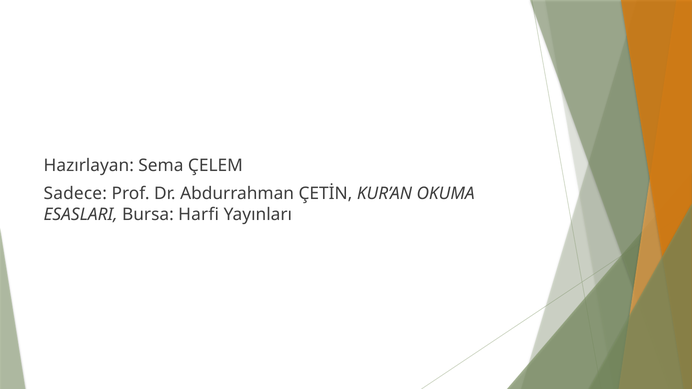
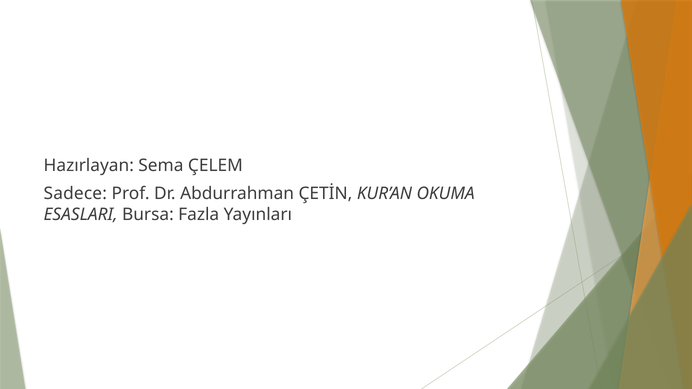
Harfi: Harfi -> Fazla (199, 215)
